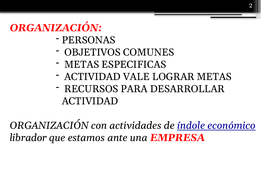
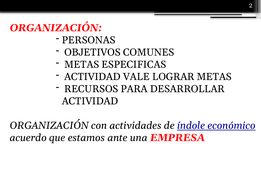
librador: librador -> acuerdo (28, 138)
